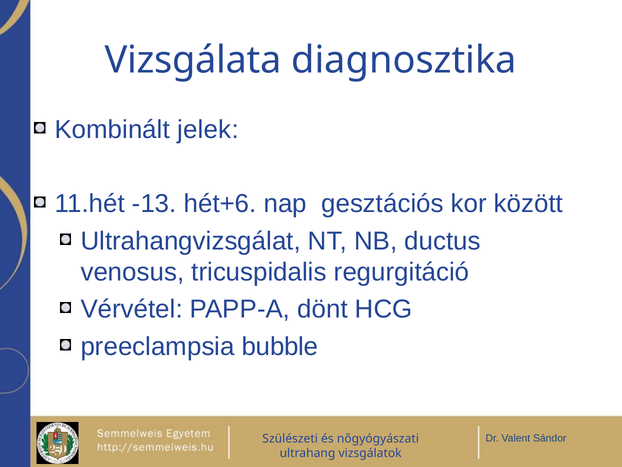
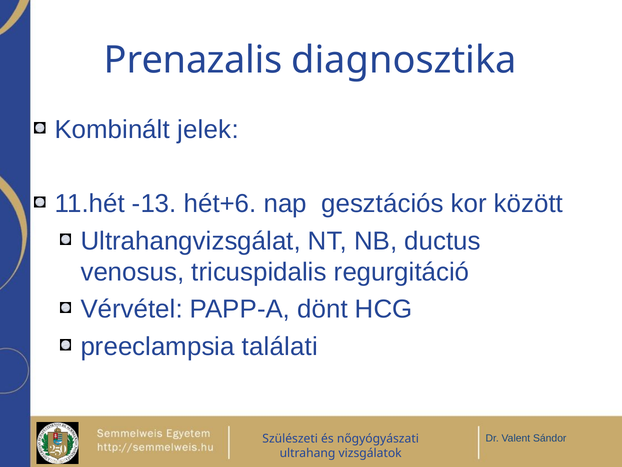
Vizsgálata: Vizsgálata -> Prenazalis (193, 60)
bubble: bubble -> találati (280, 346)
